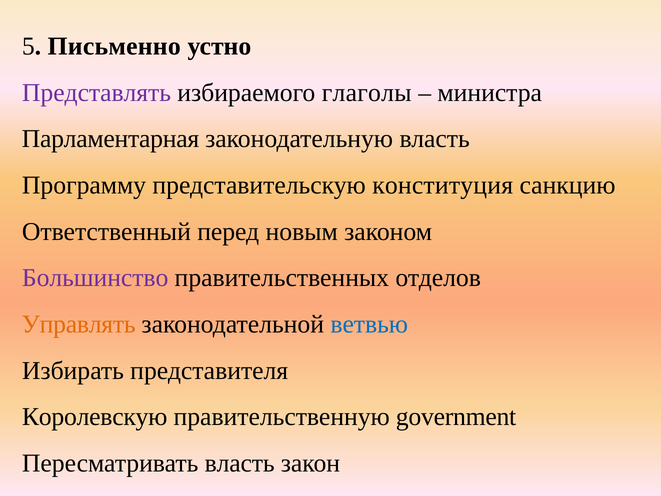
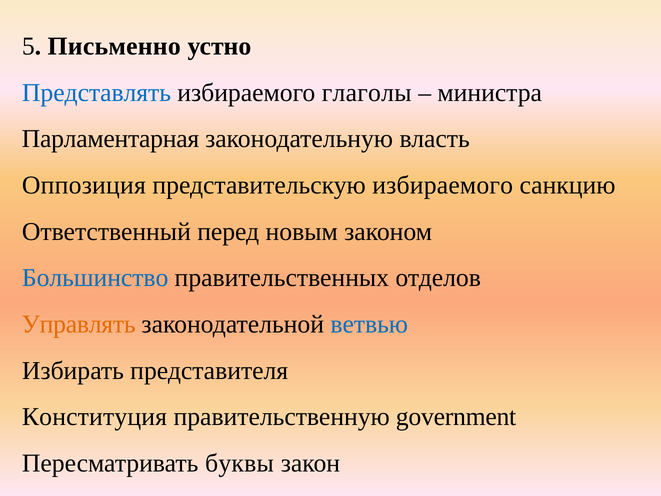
Представлять colour: purple -> blue (96, 93)
Программу: Программу -> Оппозиция (84, 185)
представительскую конституция: конституция -> избираемого (443, 185)
Большинство colour: purple -> blue (95, 278)
Королевскую: Королевскую -> Конституция (94, 417)
Пересматривать власть: власть -> буквы (239, 463)
